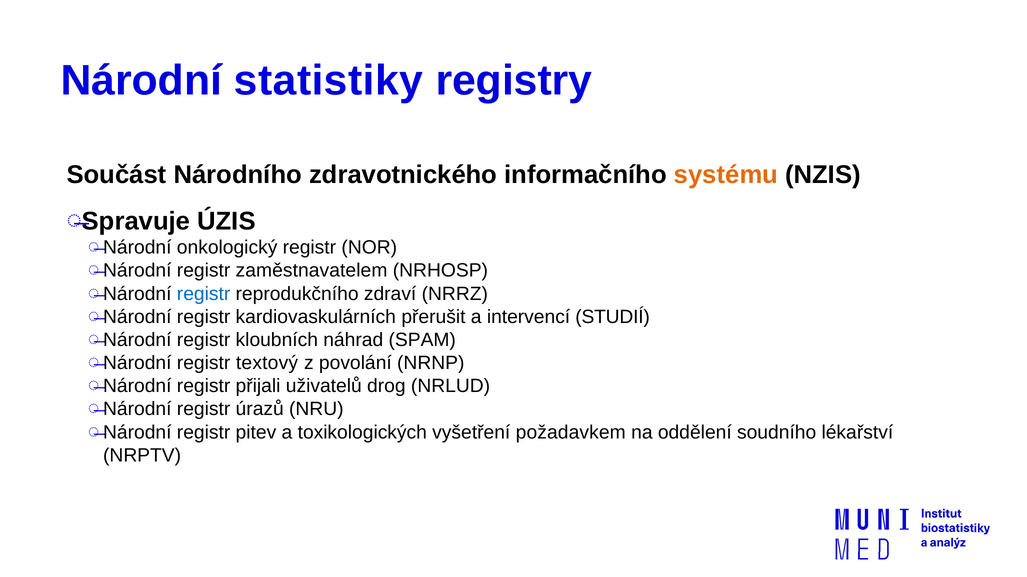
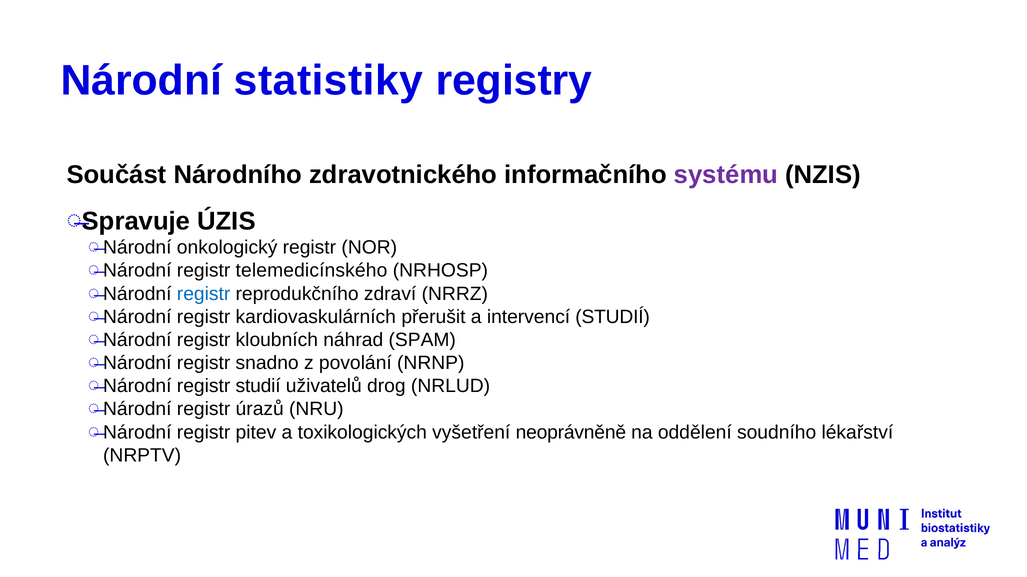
systému colour: orange -> purple (726, 175)
zaměstnavatelem: zaměstnavatelem -> telemedicínského (311, 271)
textový: textový -> snadno (267, 363)
registr přijali: přijali -> studií (258, 386)
požadavkem: požadavkem -> neoprávněně (571, 433)
